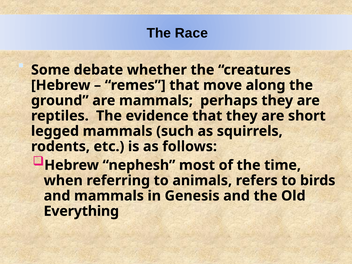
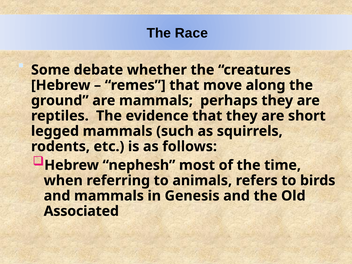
Everything: Everything -> Associated (81, 211)
